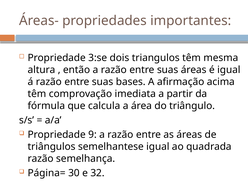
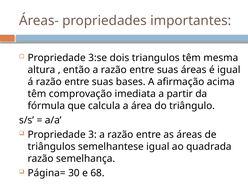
9: 9 -> 3 (93, 135)
32: 32 -> 68 (98, 173)
